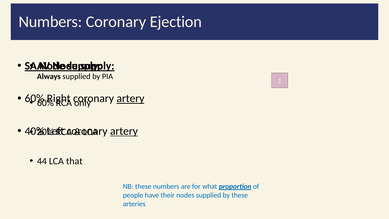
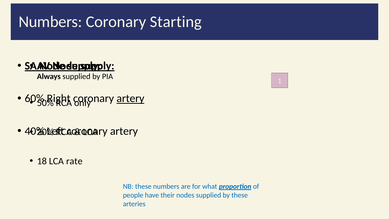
Ejection: Ejection -> Starting (176, 22)
60%: 60% -> 50% (45, 103)
artery underline: present -> none (124, 131)
44: 44 -> 18 (42, 161)
that: that -> rate (74, 161)
